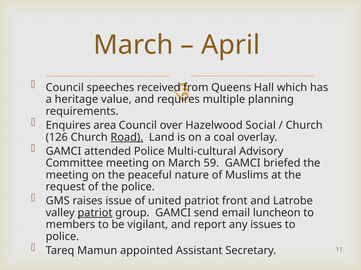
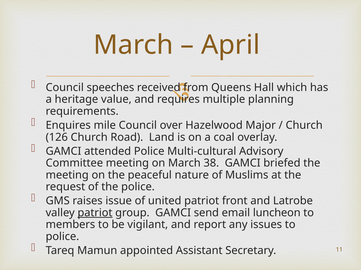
area: area -> mile (105, 126)
Social: Social -> Major (261, 126)
Road underline: present -> none (127, 138)
59: 59 -> 38 (211, 164)
